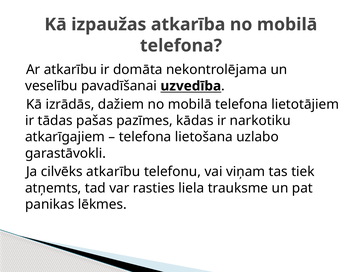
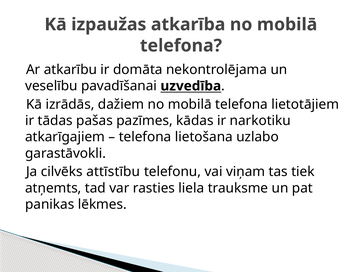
cilvēks atkarību: atkarību -> attīstību (113, 171)
